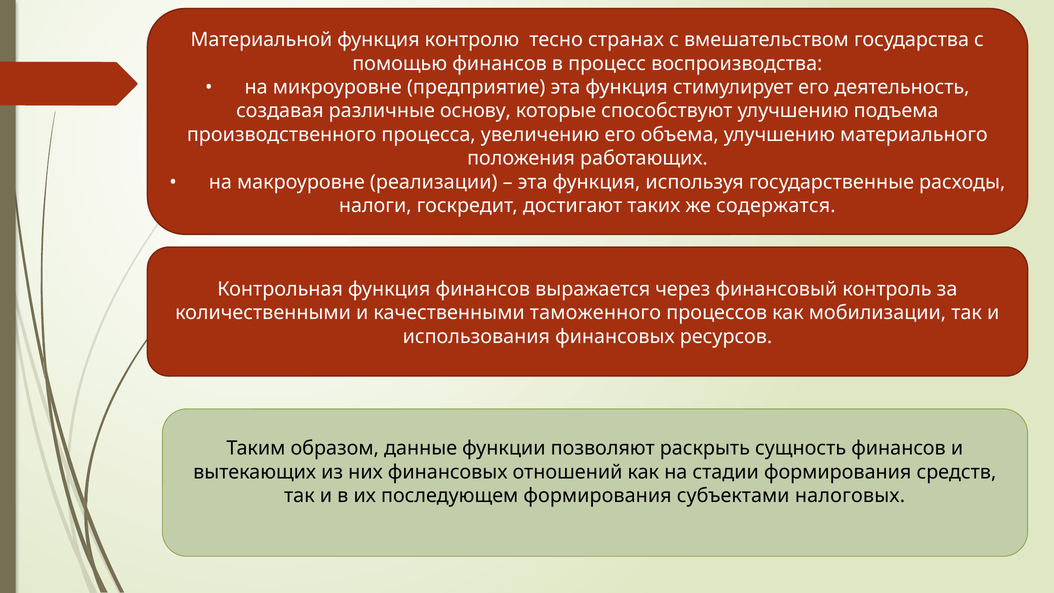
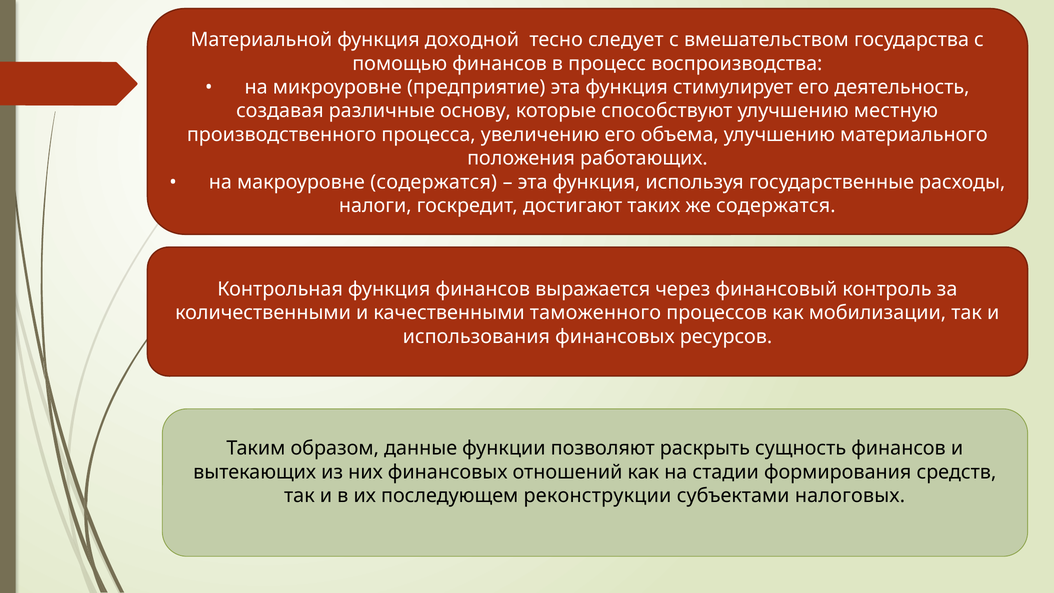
контролю: контролю -> доходной (472, 40)
странах: странах -> следует (626, 40)
подъема: подъема -> местную (896, 111)
макроуровне реализации: реализации -> содержатся (434, 182)
последующем формирования: формирования -> реконструкции (597, 496)
